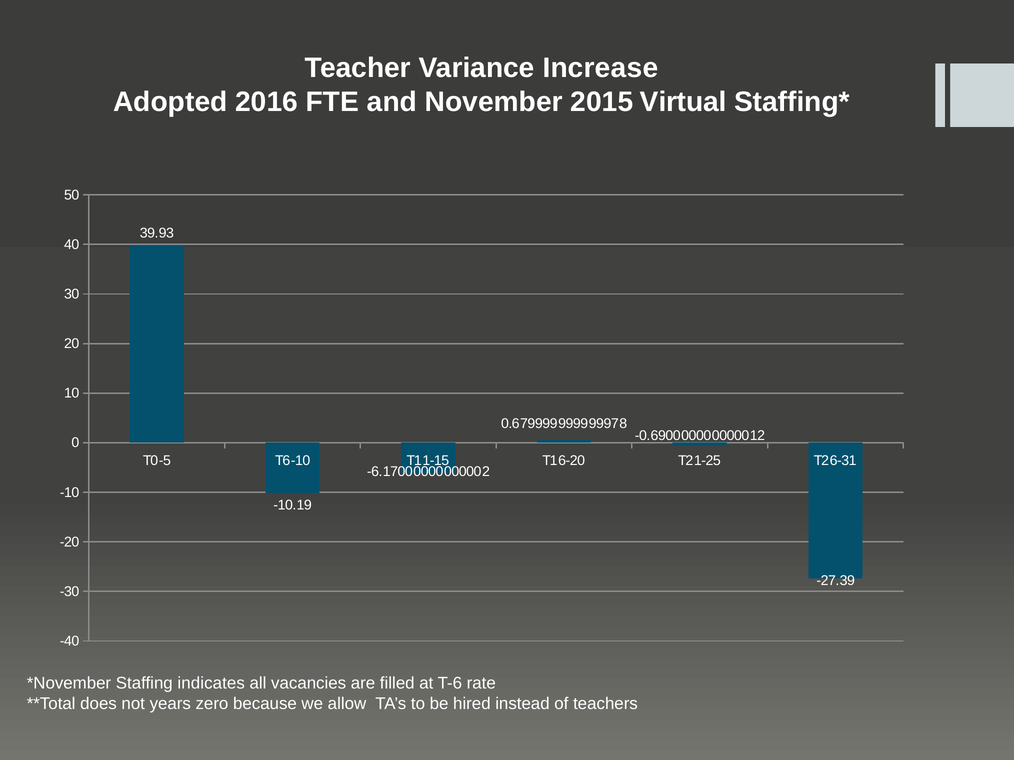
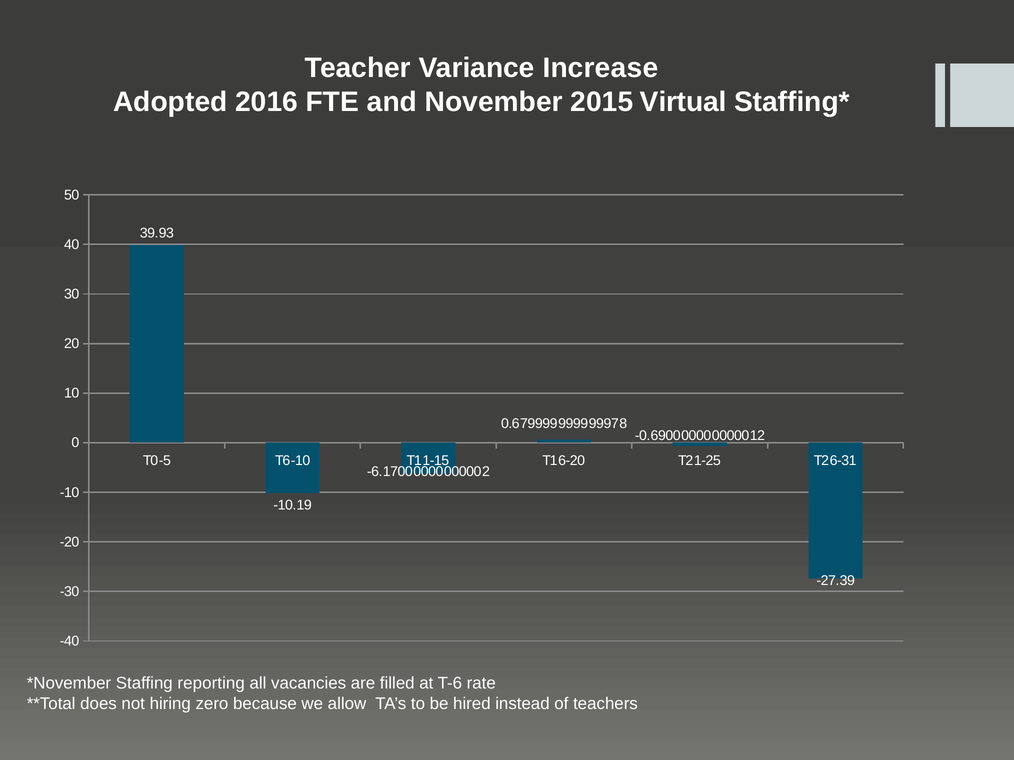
indicates: indicates -> reporting (211, 684)
years: years -> hiring (170, 704)
